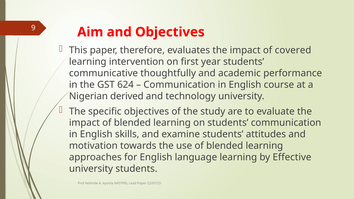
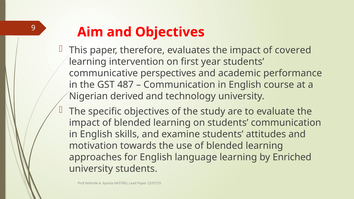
thoughtfully: thoughtfully -> perspectives (168, 73)
624: 624 -> 487 (125, 85)
Effective: Effective -> Enriched (292, 157)
